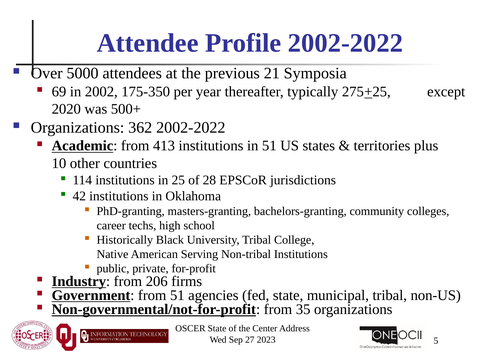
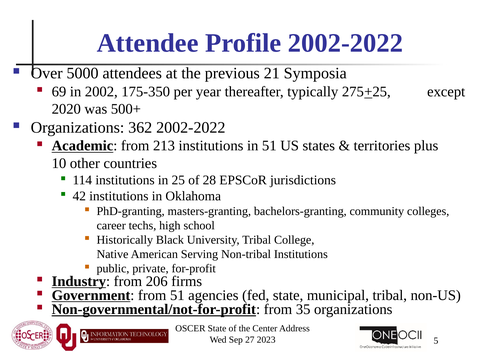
413: 413 -> 213 (164, 146)
